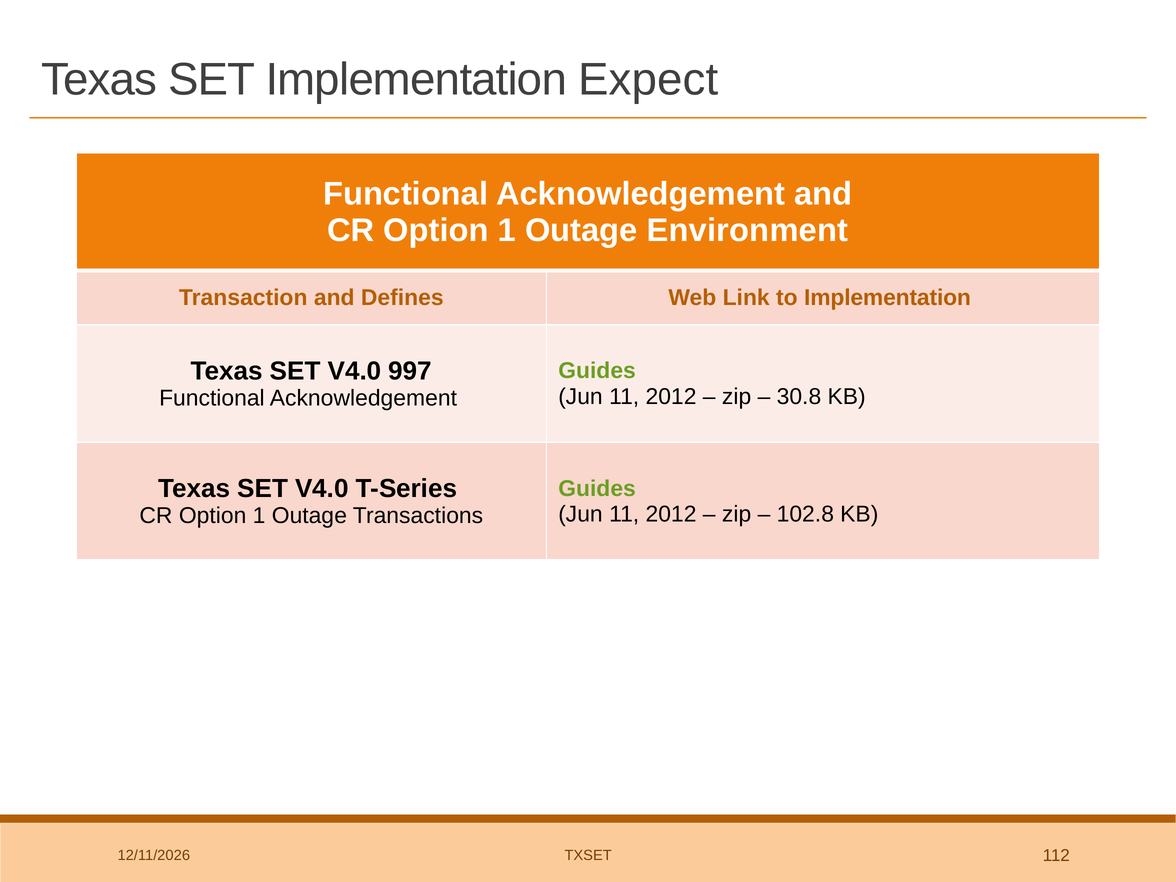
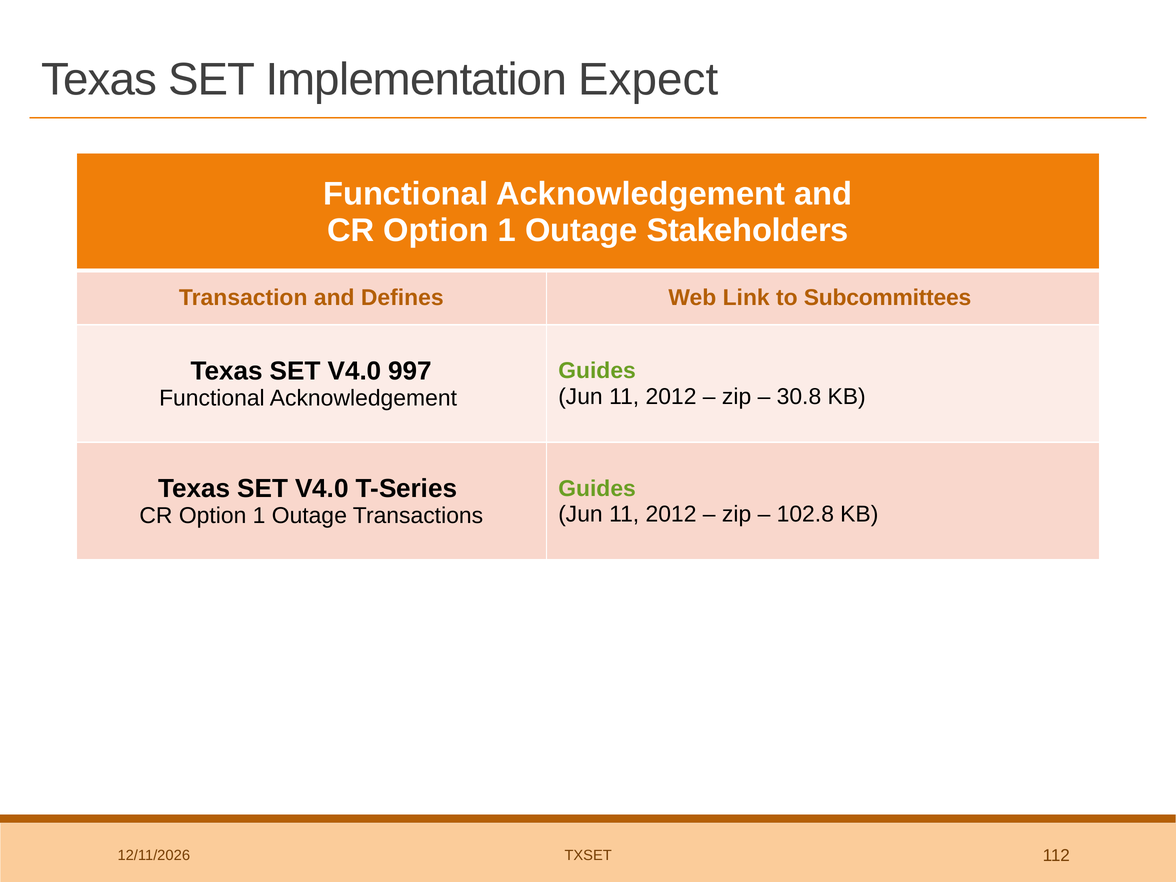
Environment: Environment -> Stakeholders (748, 230)
to Implementation: Implementation -> Subcommittees (888, 298)
